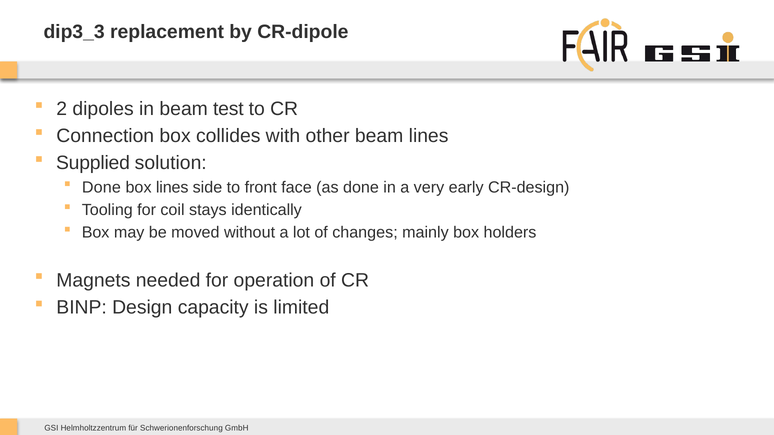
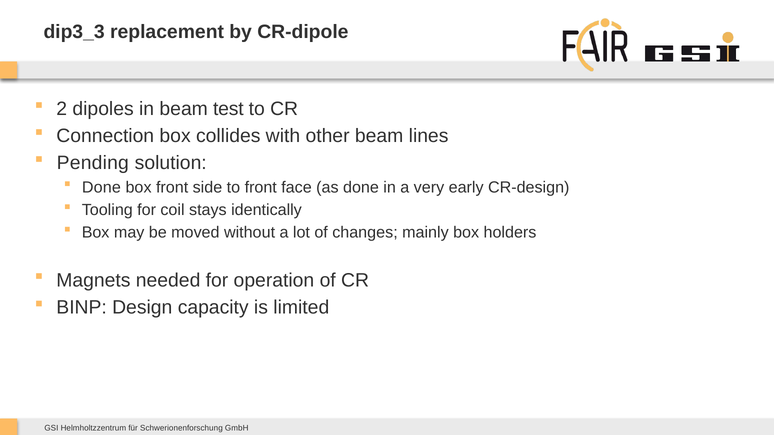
Supplied: Supplied -> Pending (93, 163)
box lines: lines -> front (172, 187)
